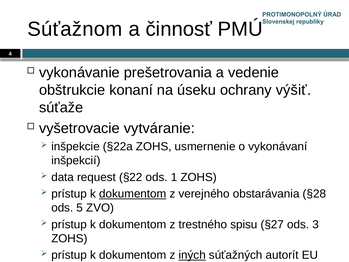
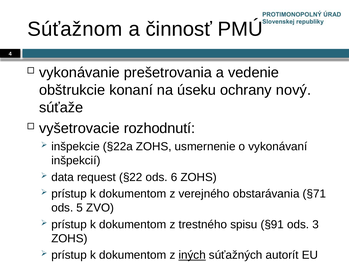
výšiť: výšiť -> nový (293, 90)
vytváranie: vytváranie -> rozhodnutí (159, 128)
1: 1 -> 6 (174, 177)
dokumentom underline: present -> none (133, 194)
§28: §28 -> §71 (314, 194)
§27: §27 -> §91 (272, 224)
